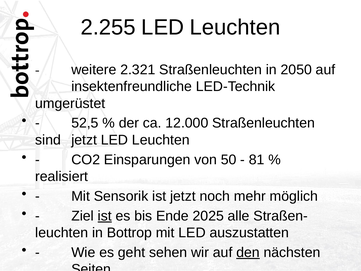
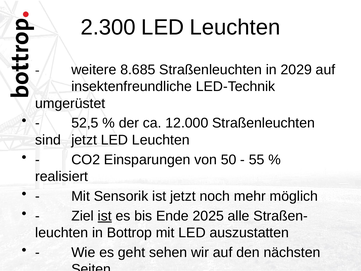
2.255: 2.255 -> 2.300 (108, 27)
2.321: 2.321 -> 8.685 (138, 70)
2050: 2050 -> 2029 (296, 70)
81: 81 -> 55 (257, 160)
den underline: present -> none (248, 252)
